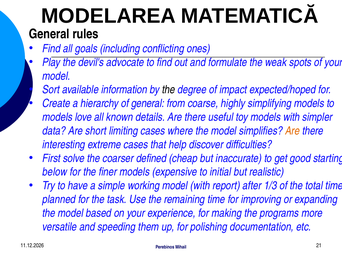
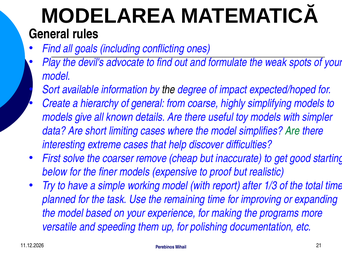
love: love -> give (83, 117)
Are colour: orange -> green (293, 131)
defined: defined -> remove (151, 158)
initial: initial -> proof (221, 172)
